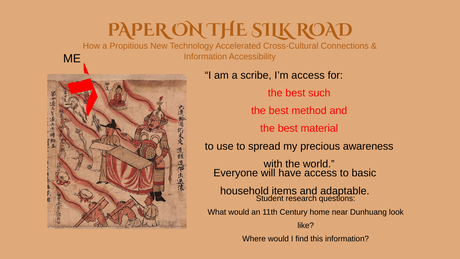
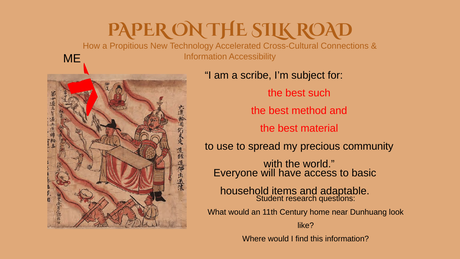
I’m access: access -> subject (308, 75)
awareness: awareness -> community (368, 146)
